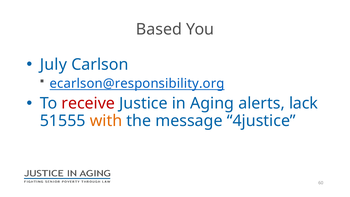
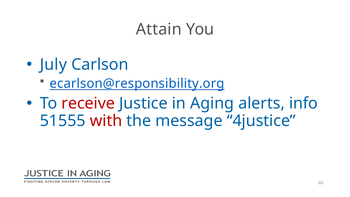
Based: Based -> Attain (159, 29)
lack: lack -> info (303, 103)
with colour: orange -> red (106, 121)
